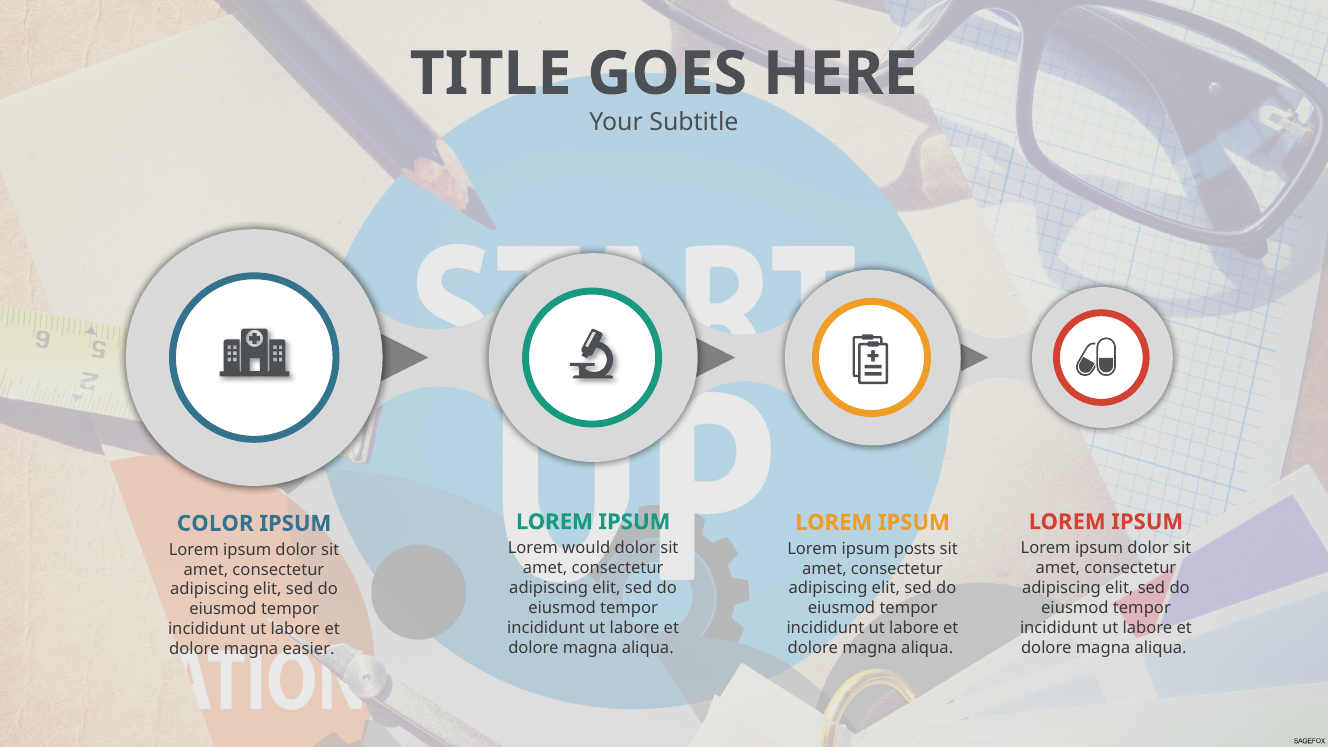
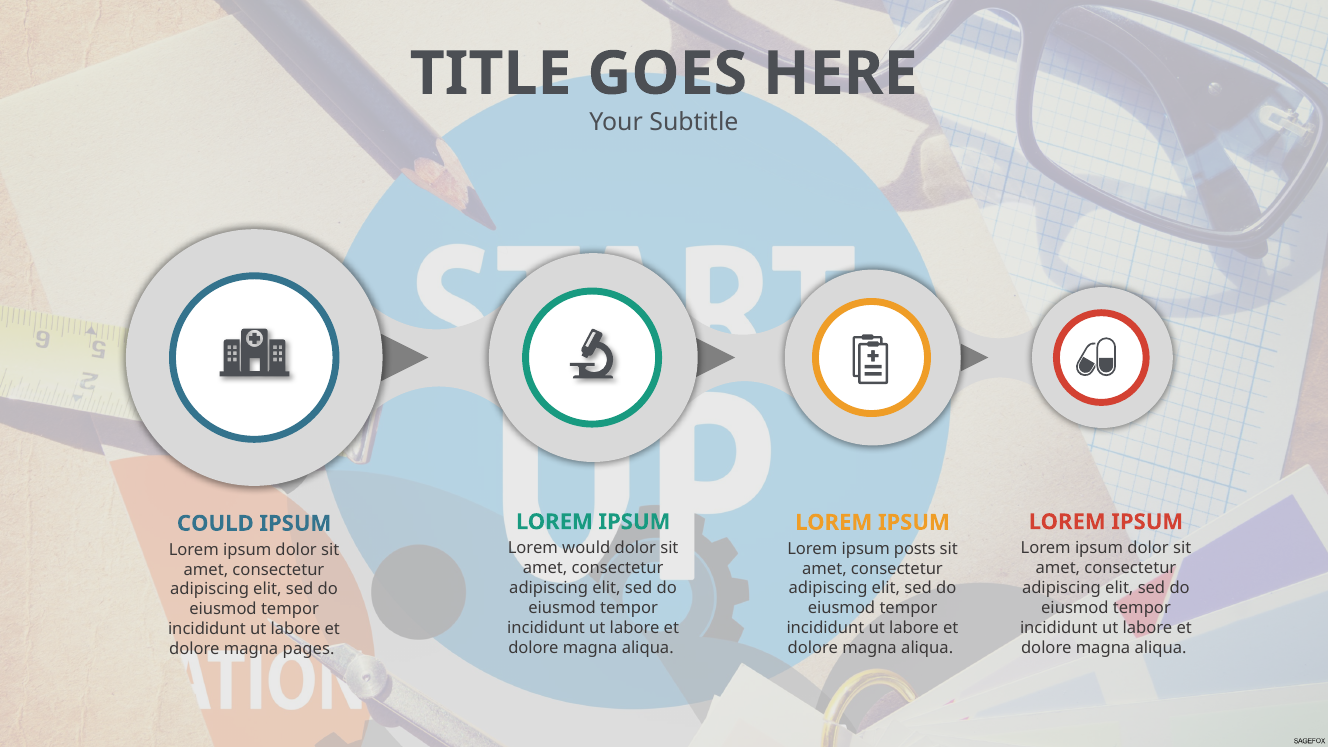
COLOR: COLOR -> COULD (215, 523)
easier: easier -> pages (309, 649)
